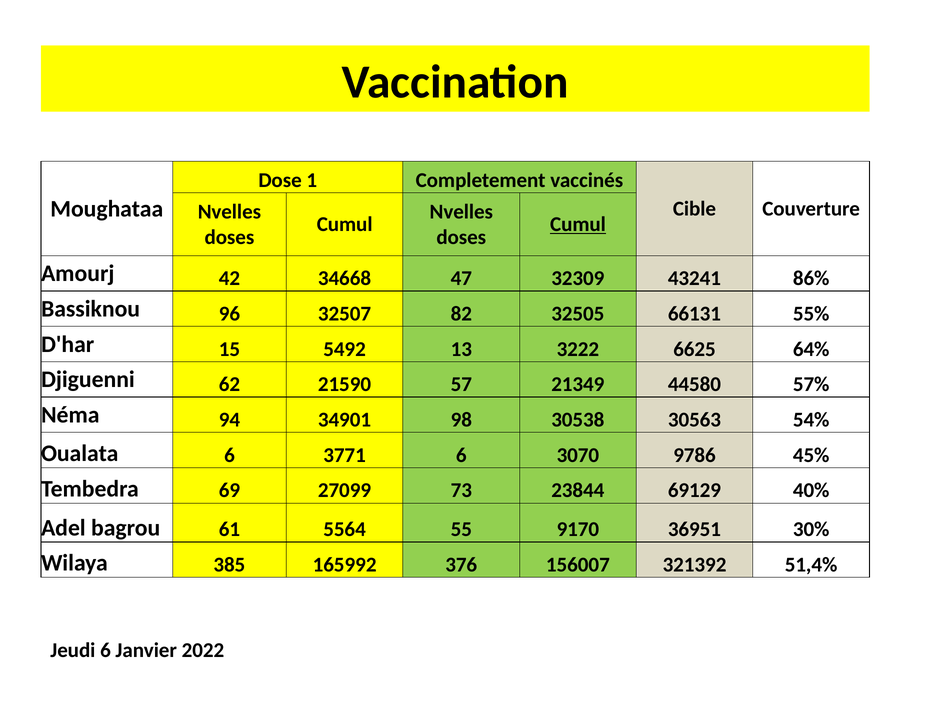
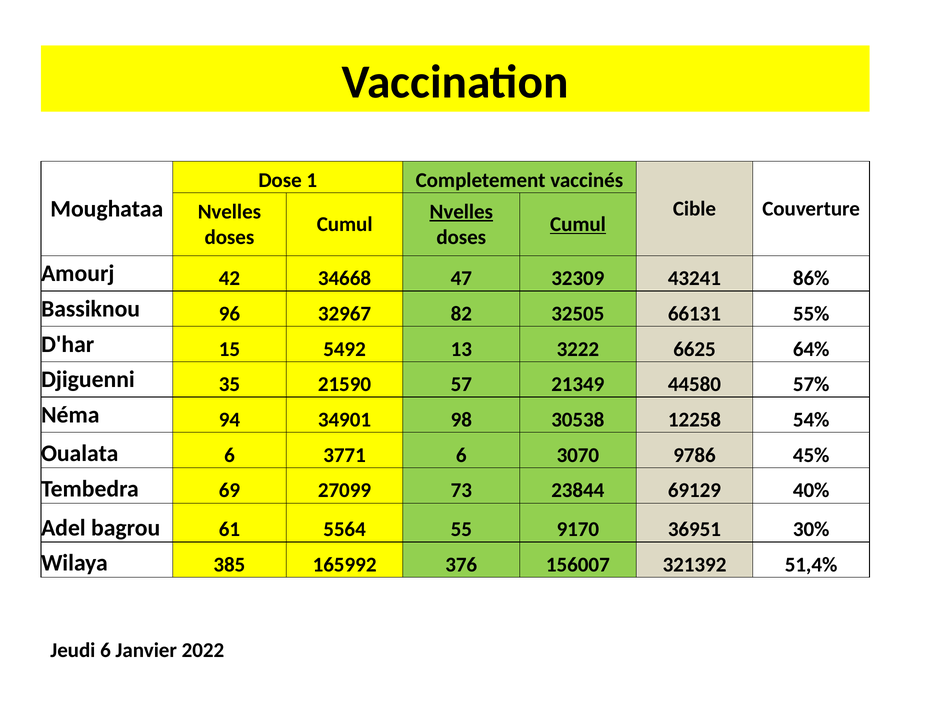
Nvelles underline: none -> present (461, 212)
32507: 32507 -> 32967 (345, 314)
62: 62 -> 35 (229, 384)
30563: 30563 -> 12258 (694, 420)
